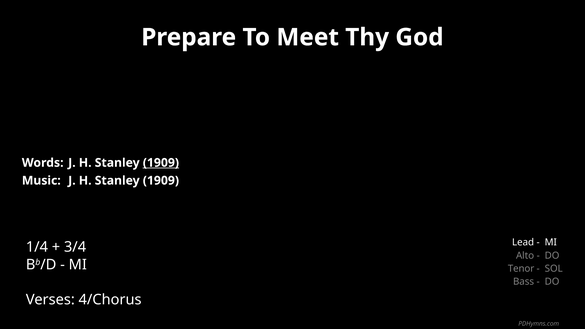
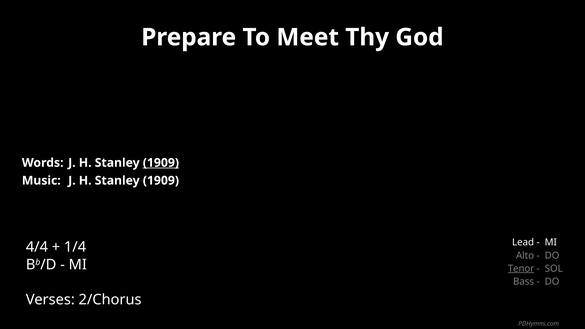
1/4: 1/4 -> 4/4 (37, 247)
3/4: 3/4 -> 1/4 (75, 247)
Tenor underline: none -> present (521, 269)
4/Chorus: 4/Chorus -> 2/Chorus (110, 300)
